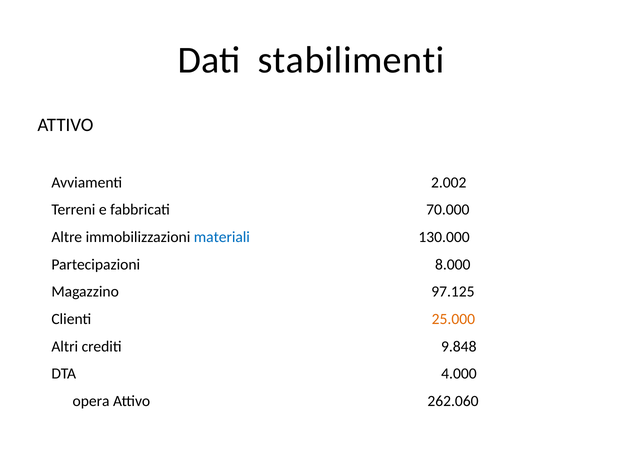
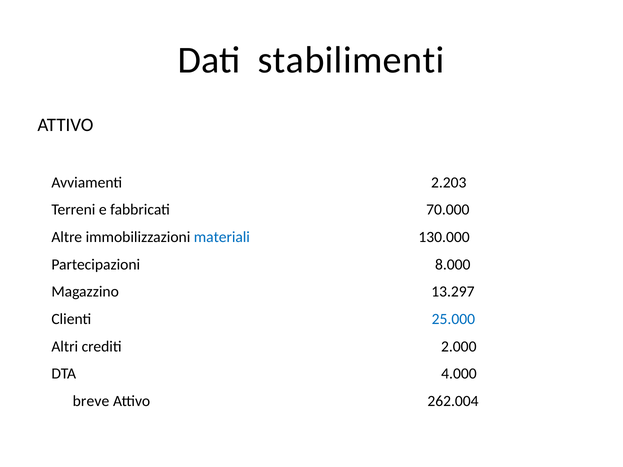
2.002: 2.002 -> 2.203 (449, 183)
97.125: 97.125 -> 13.297 (453, 292)
25.000 colour: orange -> blue (453, 319)
9.848: 9.848 -> 2.000 (459, 347)
opera: opera -> breve (91, 401)
262.060: 262.060 -> 262.004 (453, 401)
